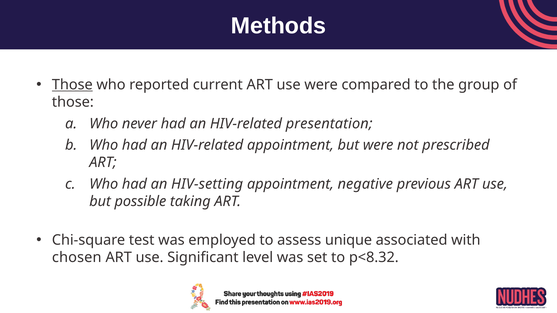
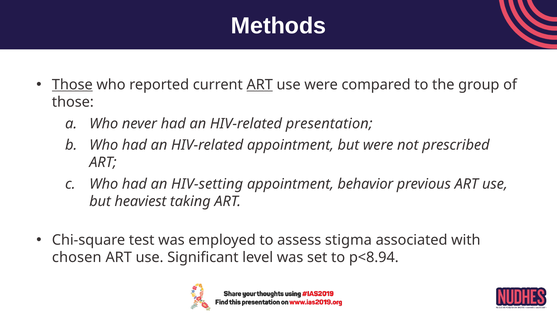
ART underline: none -> present (260, 85)
negative: negative -> behavior (365, 184)
possible: possible -> heaviest (140, 202)
unique: unique -> stigma (348, 240)
p<8.32: p<8.32 -> p<8.94 (374, 258)
